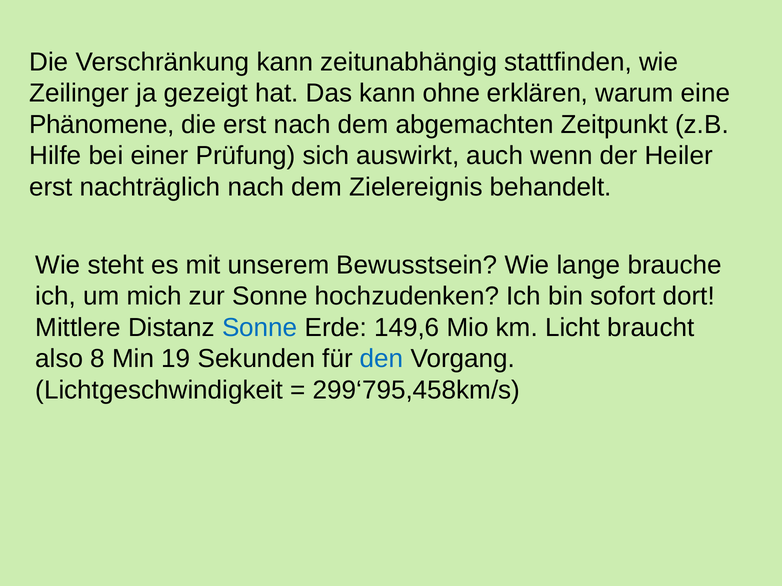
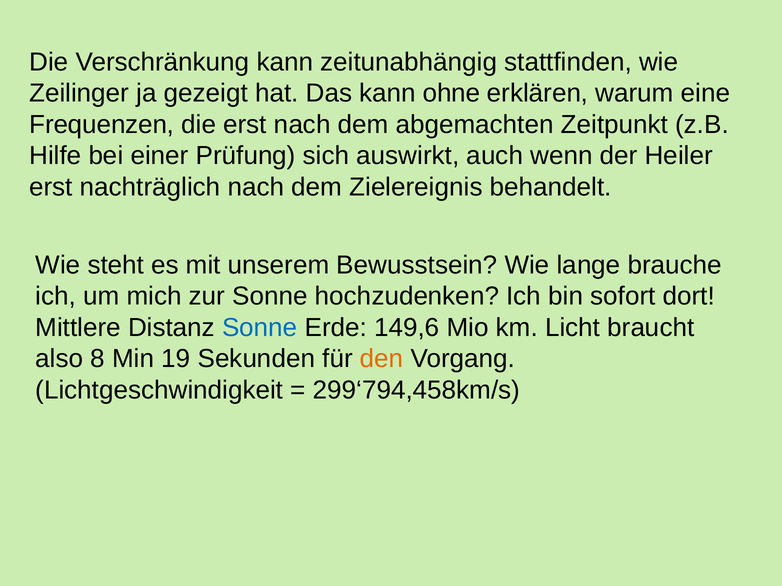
Phänomene: Phänomene -> Frequenzen (102, 125)
den colour: blue -> orange (382, 359)
299‘795,458km/s: 299‘795,458km/s -> 299‘794,458km/s (416, 390)
